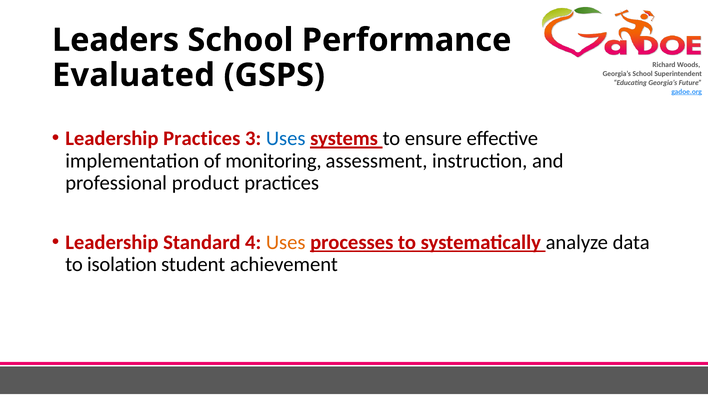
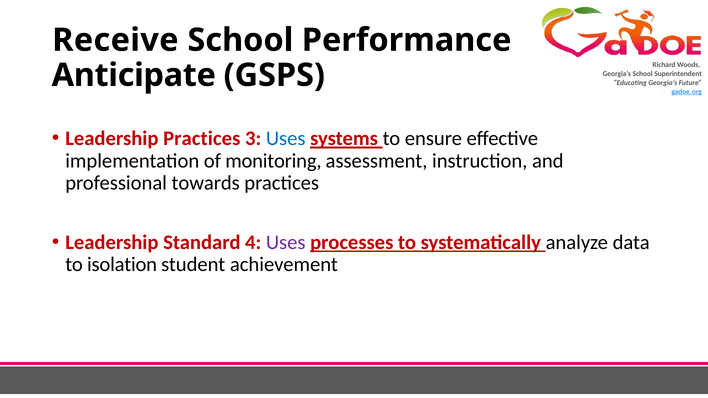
Leaders: Leaders -> Receive (115, 40)
Evaluated: Evaluated -> Anticipate (134, 75)
product: product -> towards (206, 183)
Uses colour: orange -> purple (286, 243)
